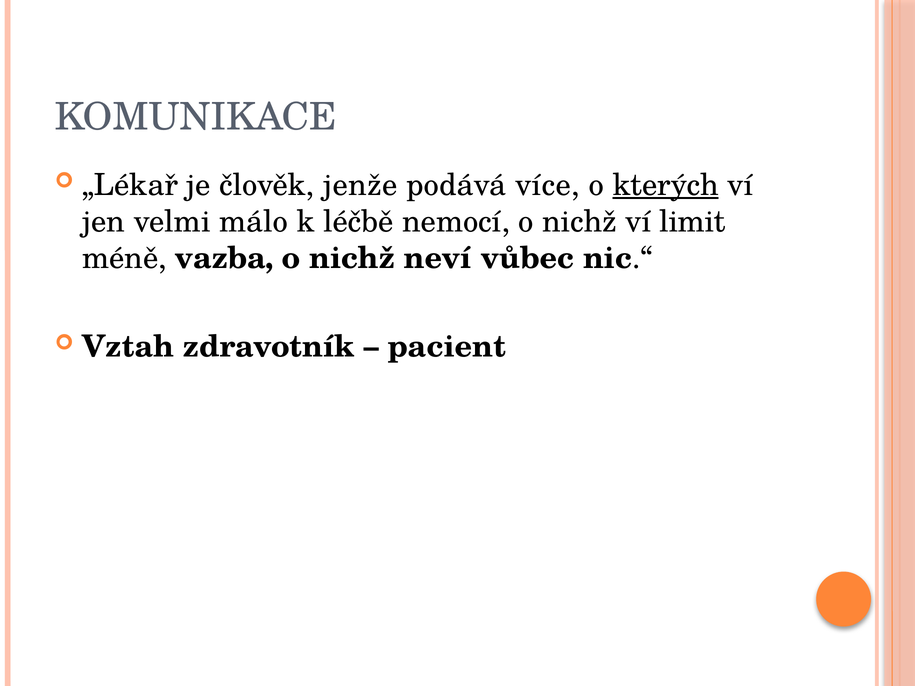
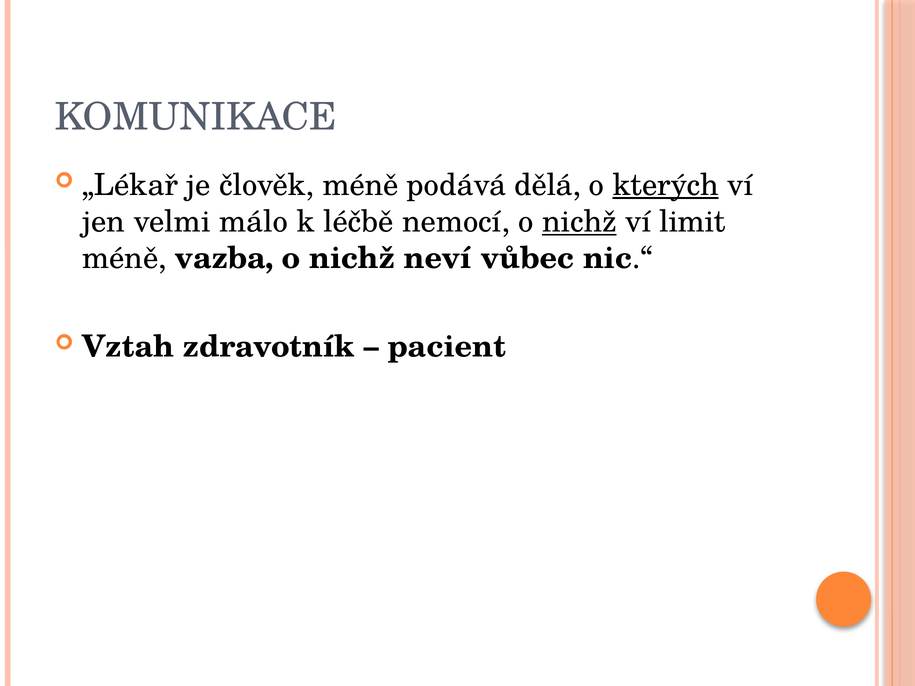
člověk jenže: jenže -> méně (361, 185)
více: více -> dělá (548, 185)
nichž underline: none -> present (579, 222)
